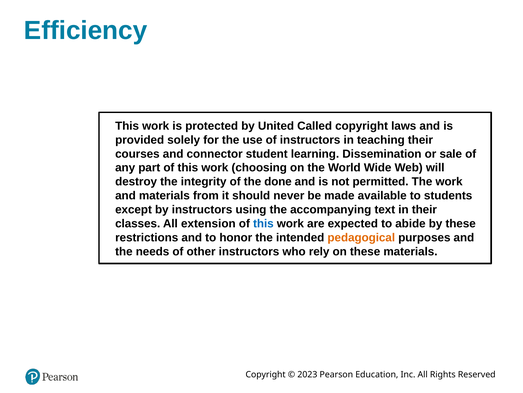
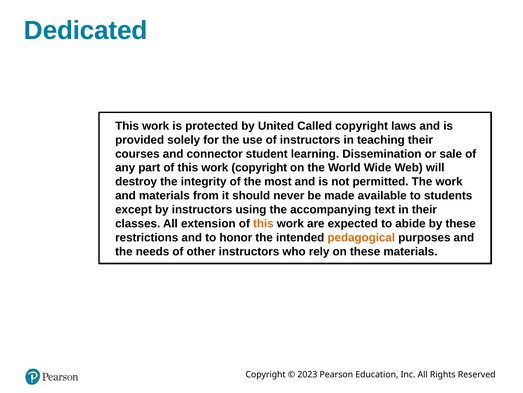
Efficiency: Efficiency -> Dedicated (86, 31)
work choosing: choosing -> copyright (259, 167)
done: done -> most (278, 181)
this colour: blue -> orange (263, 223)
